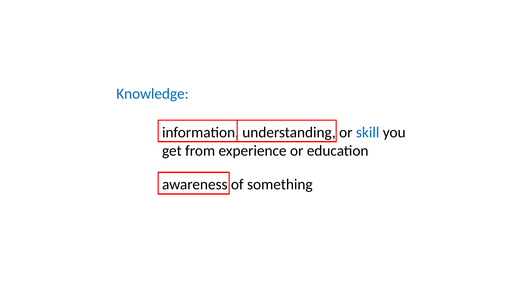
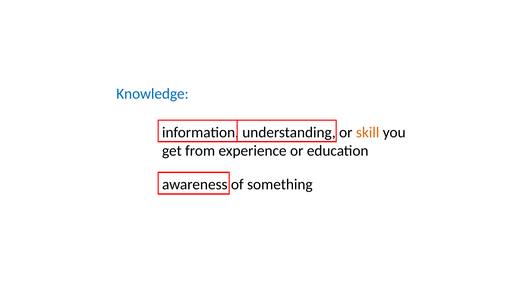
skill colour: blue -> orange (368, 132)
